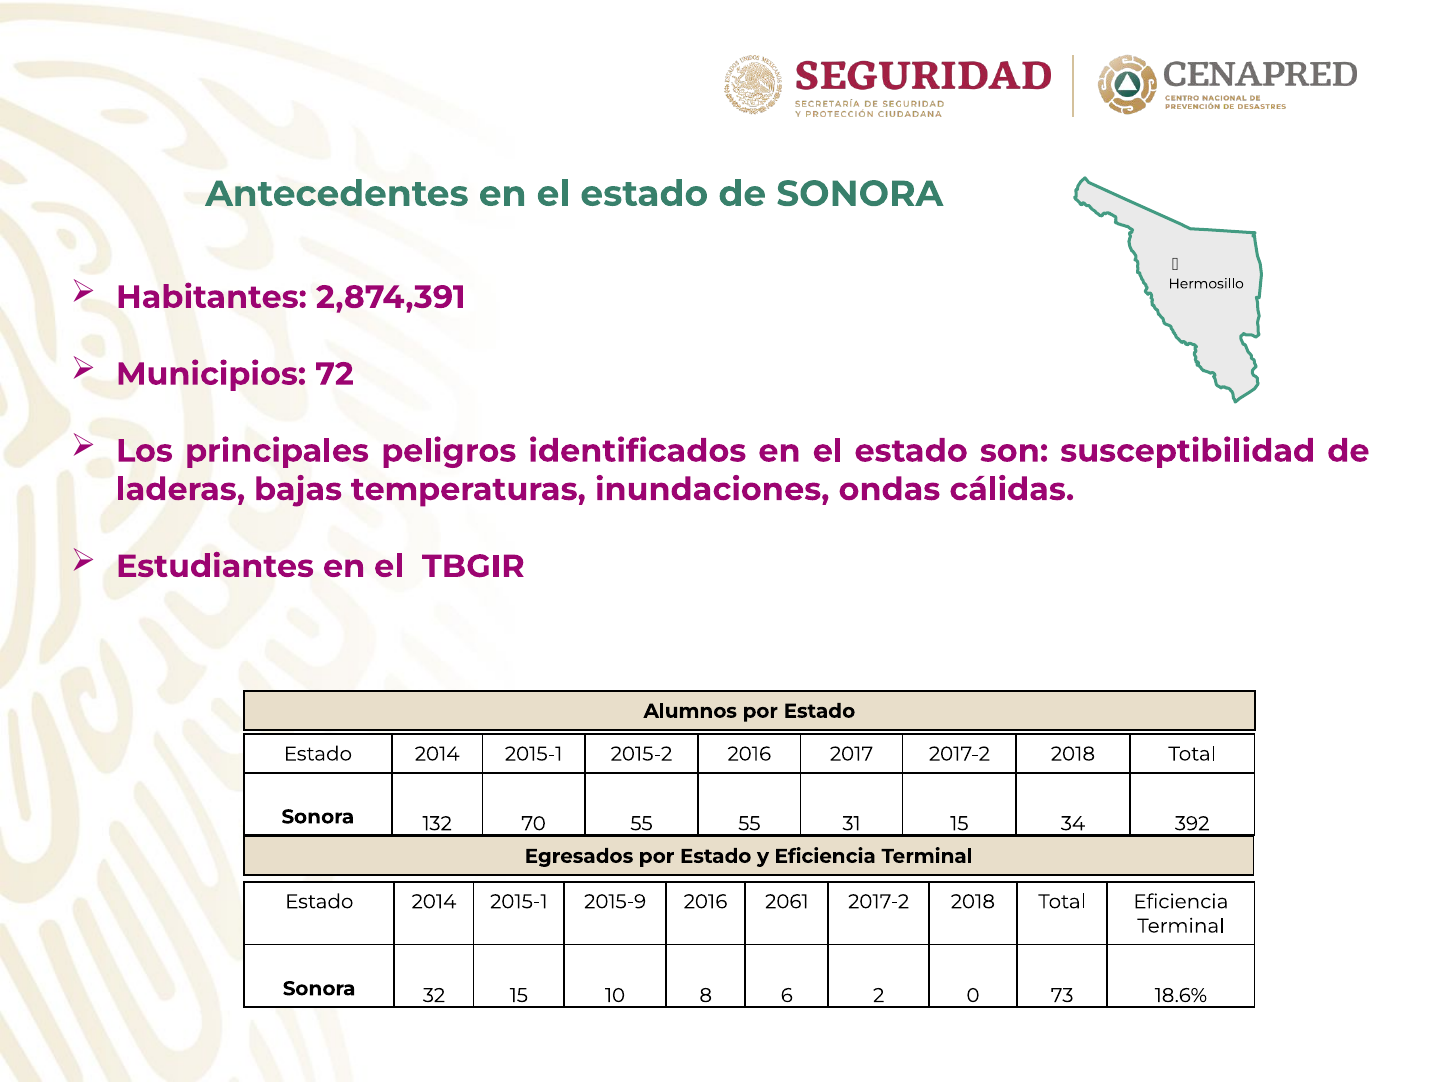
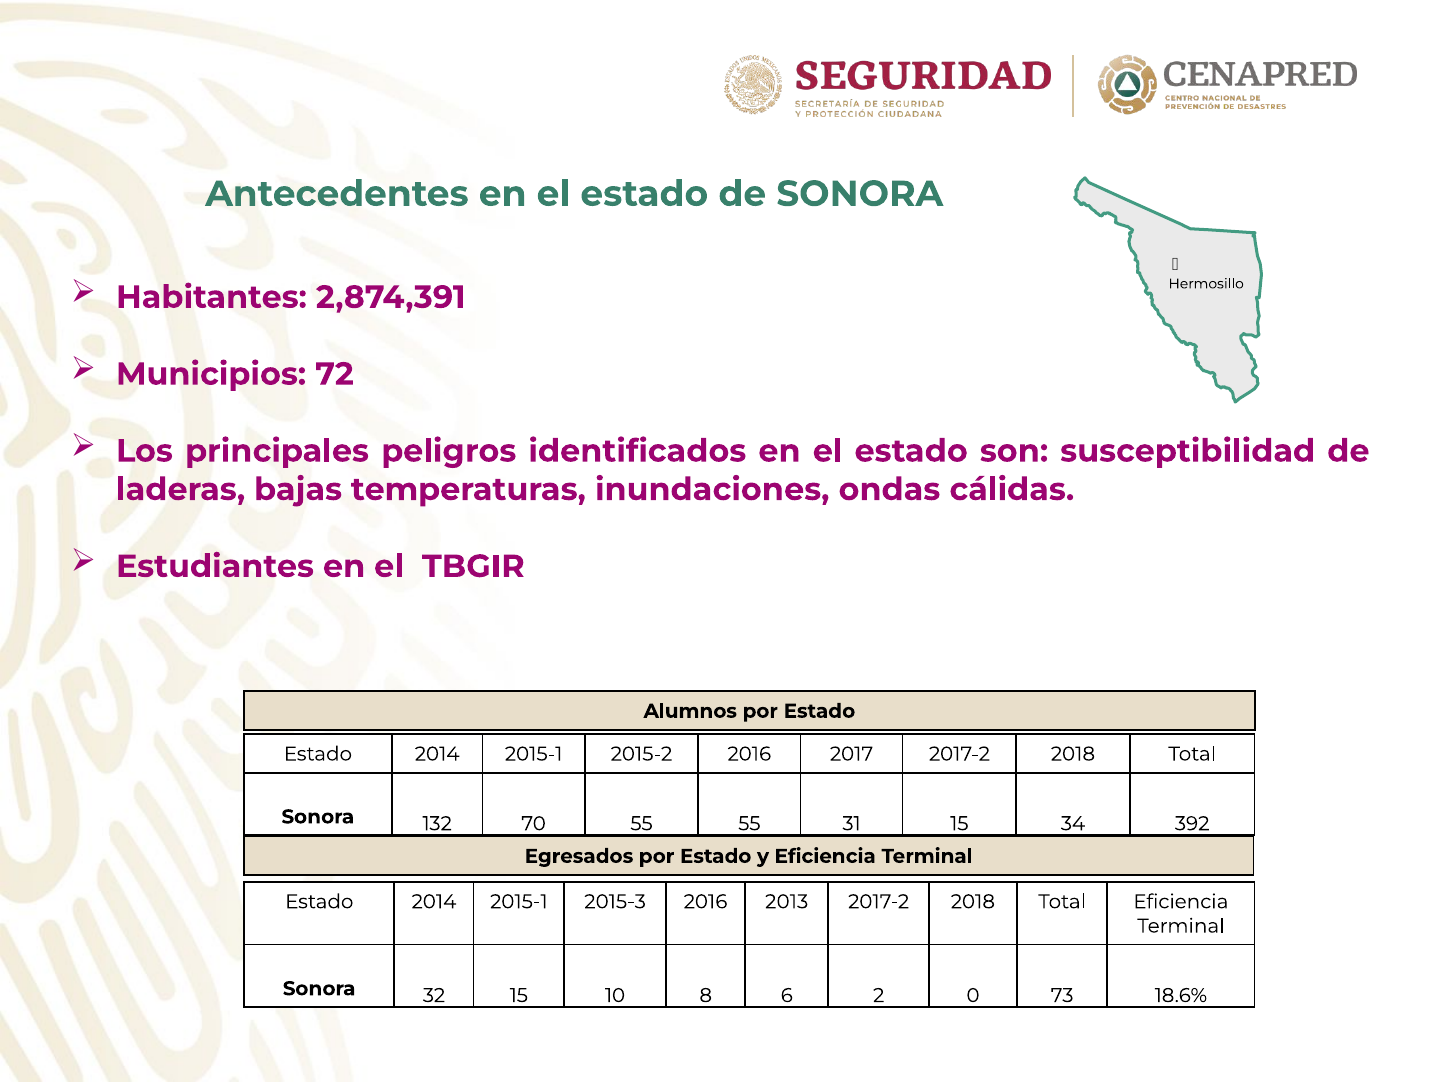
2015-9: 2015-9 -> 2015-3 (615, 901)
2061: 2061 -> 2013 (787, 901)
